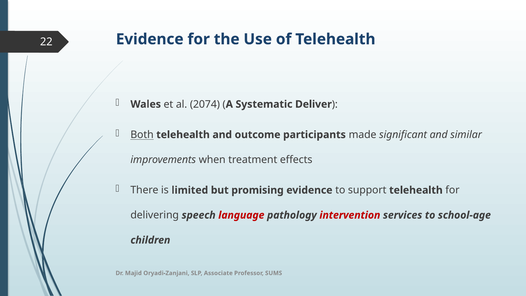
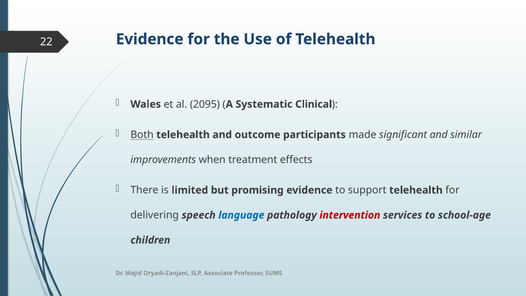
2074: 2074 -> 2095 (205, 104)
Deliver: Deliver -> Clinical (314, 104)
language colour: red -> blue (241, 215)
